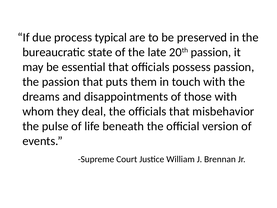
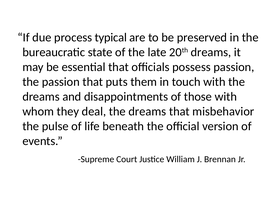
20th passion: passion -> dreams (211, 52)
deal the officials: officials -> dreams (147, 111)
